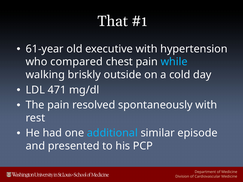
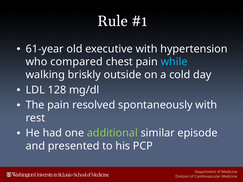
That: That -> Rule (113, 21)
471: 471 -> 128 (57, 90)
additional colour: light blue -> light green (112, 133)
